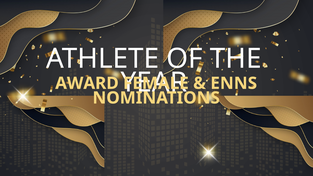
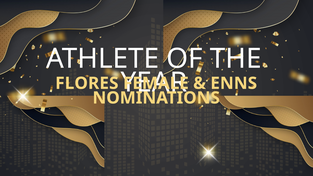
AWARD: AWARD -> FLORES (87, 83)
